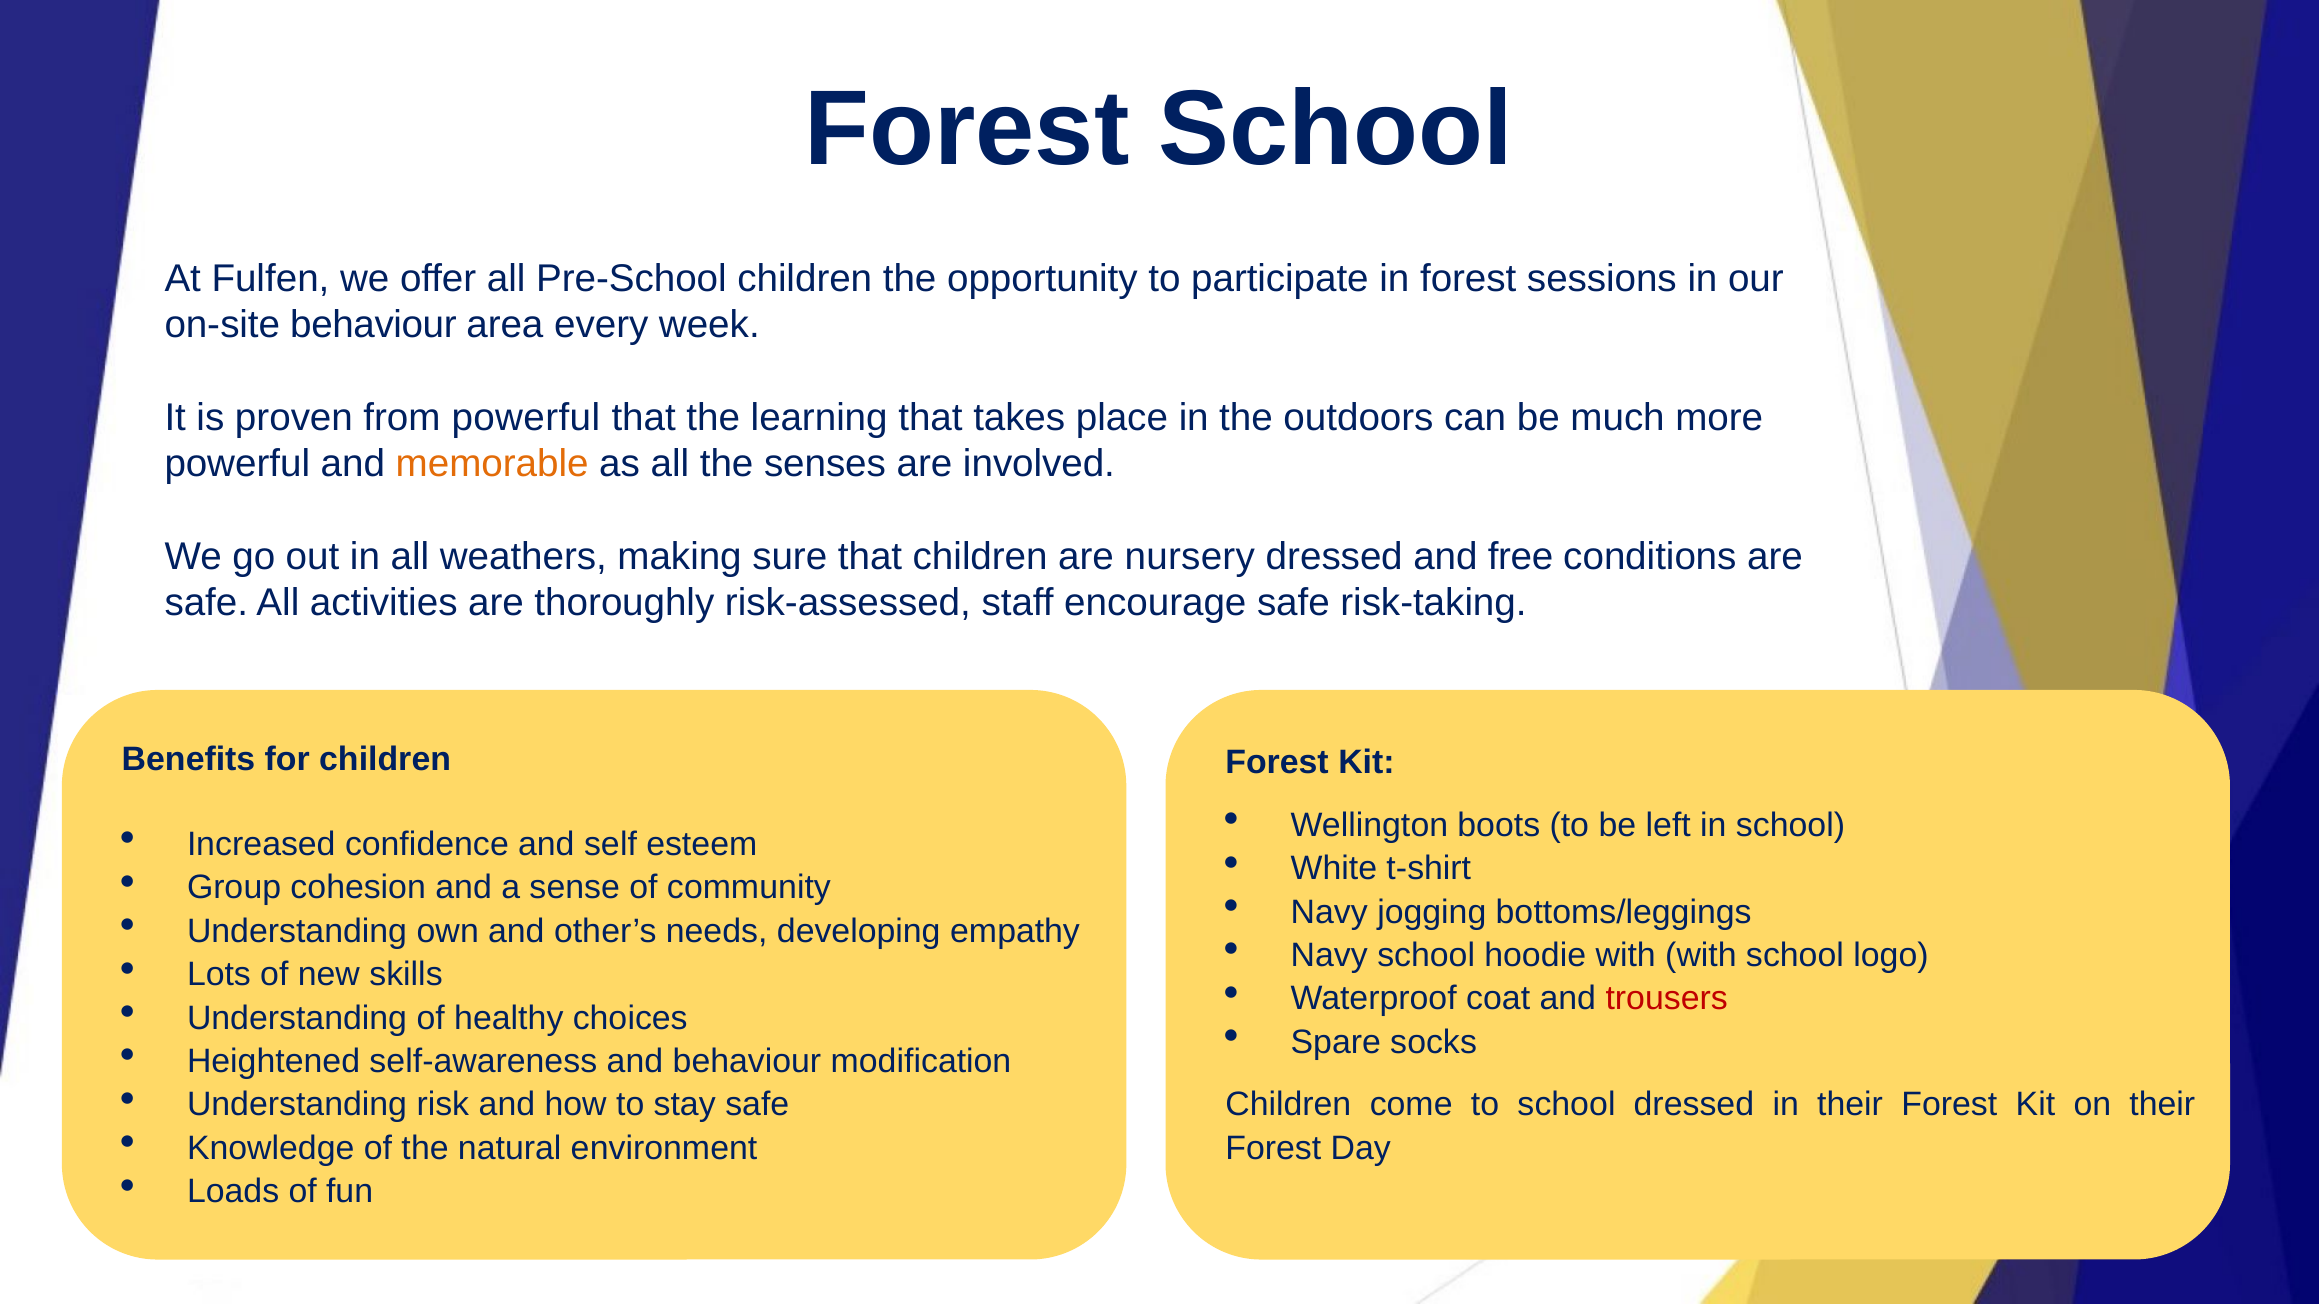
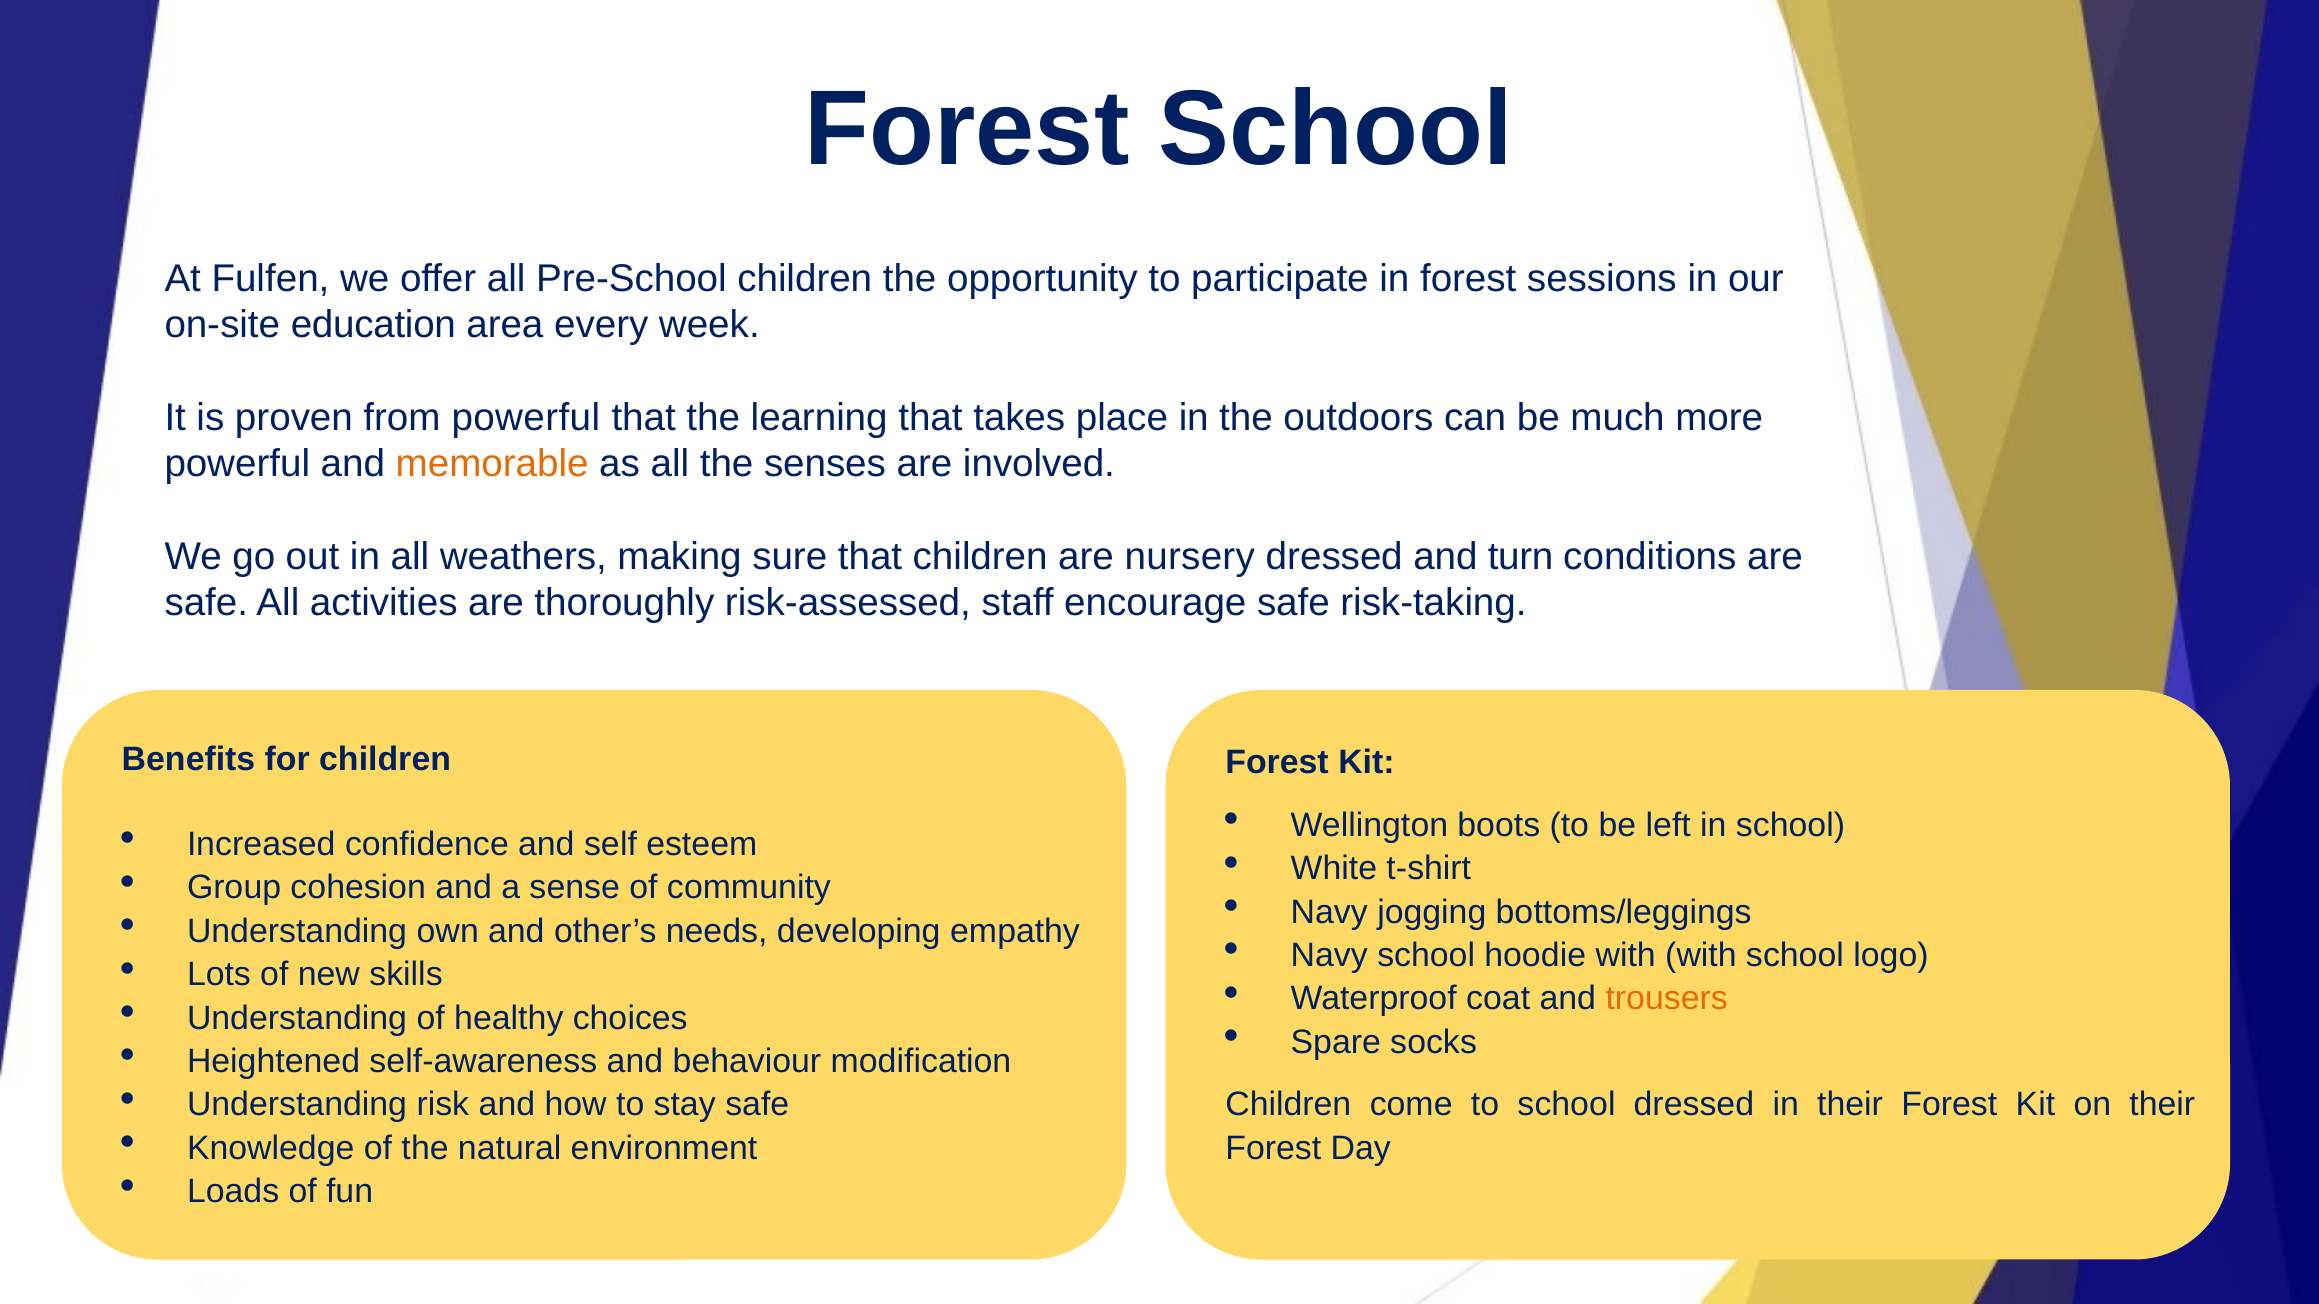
on-site behaviour: behaviour -> education (373, 325)
free: free -> turn (1521, 557)
trousers colour: red -> orange (1667, 999)
